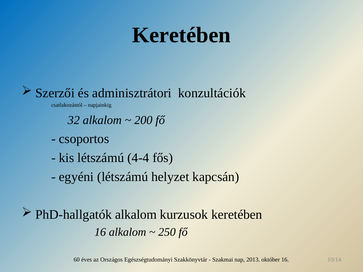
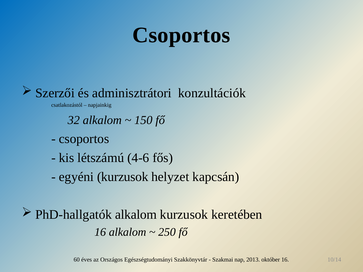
Keretében: Keretében -> Csoportos (181, 35)
200: 200 -> 150 (143, 120)
4-4: 4-4 -> 4-6 (138, 158)
egyéni létszámú: létszámú -> kurzusok (123, 177)
